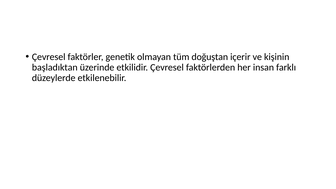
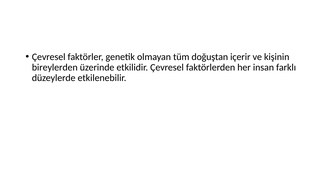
başladıktan: başladıktan -> bireylerden (55, 67)
